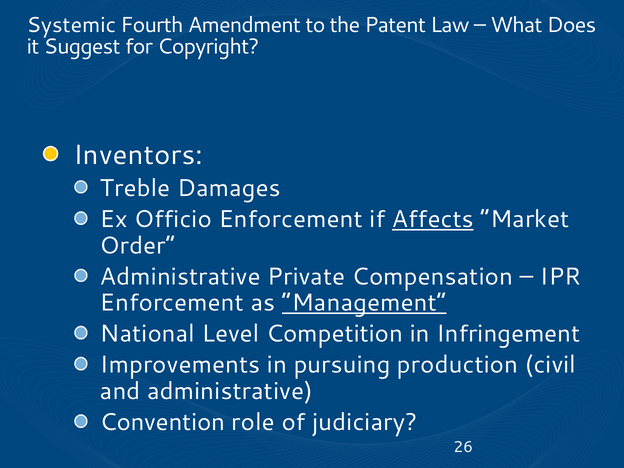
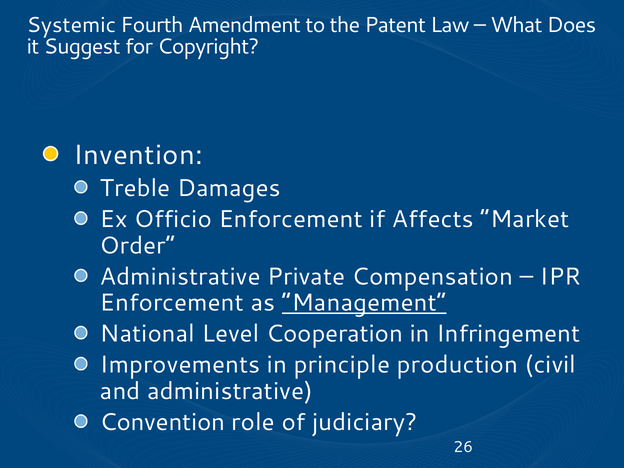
Inventors: Inventors -> Invention (138, 155)
Affects underline: present -> none (433, 219)
Competition: Competition -> Cooperation (335, 334)
pursuing: pursuing -> principle (342, 365)
